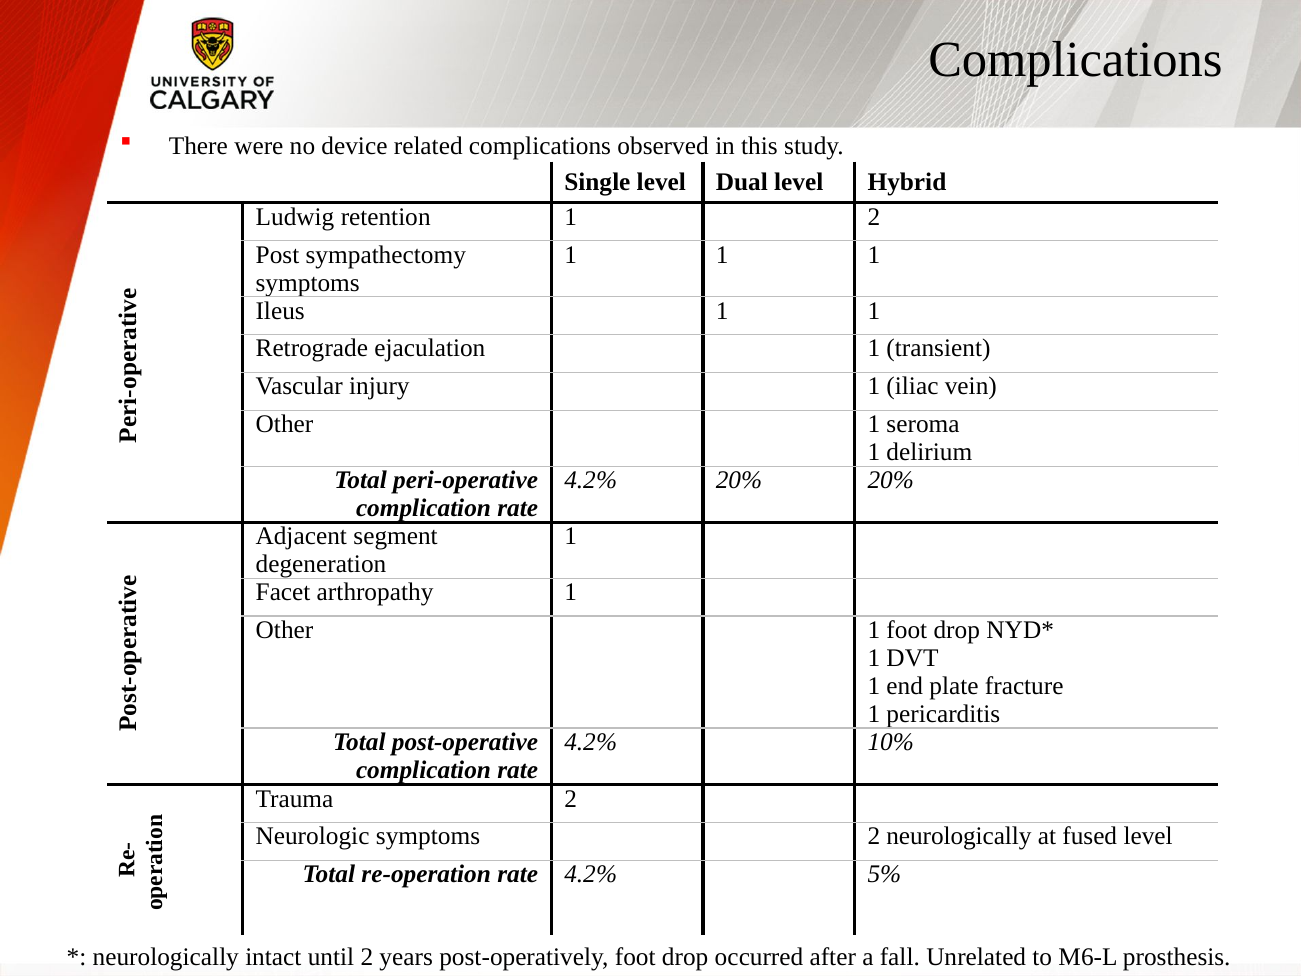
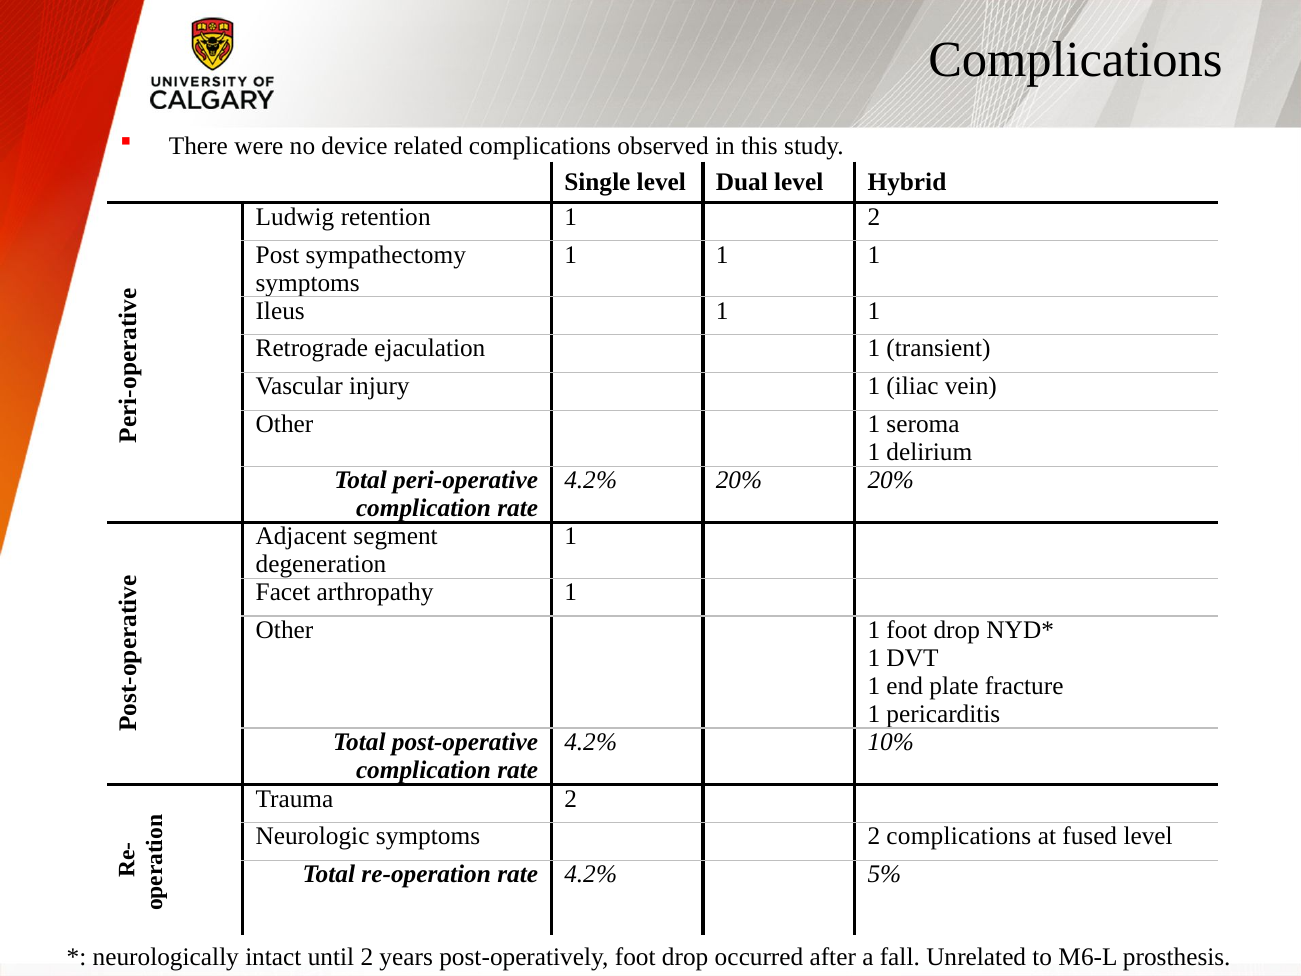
2 neurologically: neurologically -> complications (959, 836)
